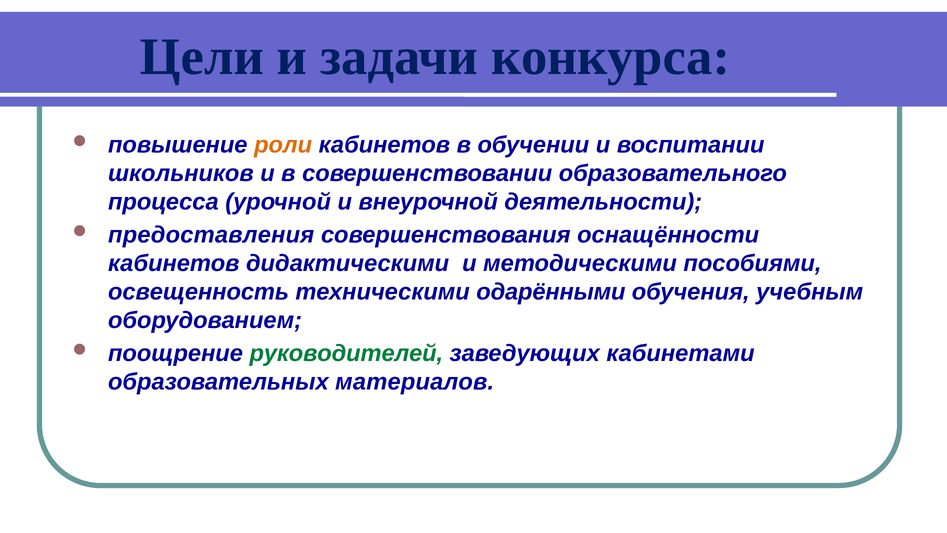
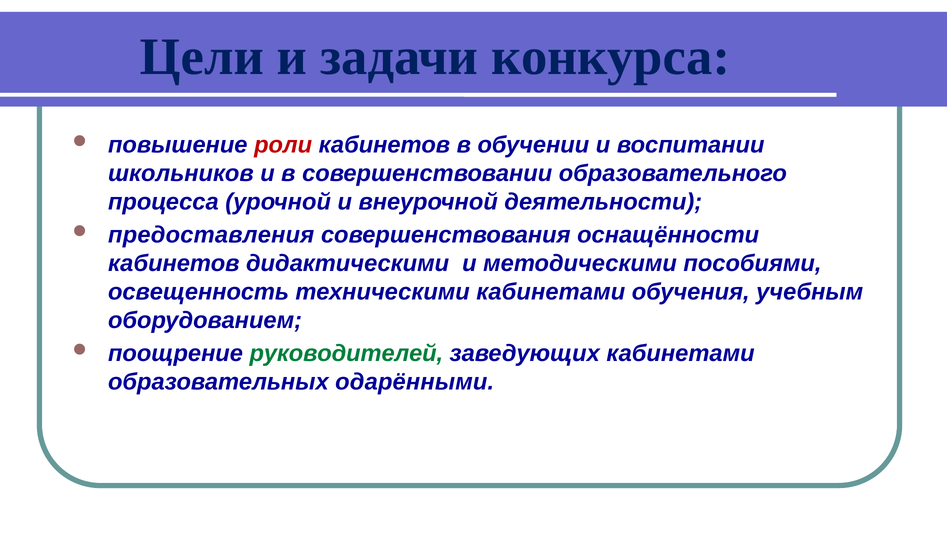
роли colour: orange -> red (283, 145)
техническими одарёнными: одарёнными -> кабинетами (551, 292)
материалов: материалов -> одарёнными (415, 382)
